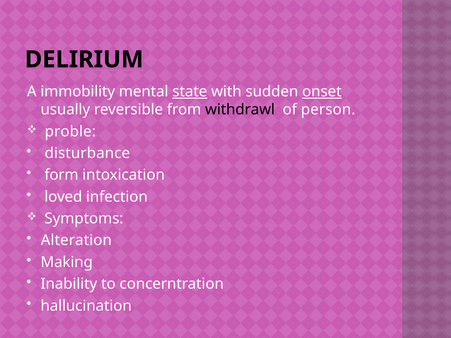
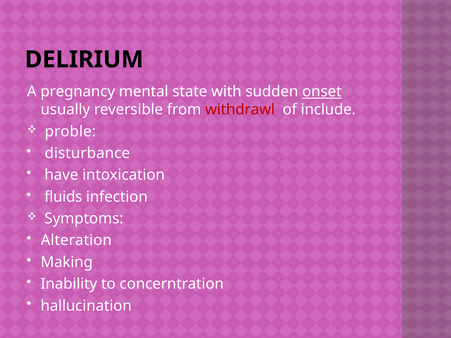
immobility: immobility -> pregnancy (78, 92)
state underline: present -> none (190, 92)
withdrawl colour: black -> red (240, 110)
person: person -> include (328, 110)
form: form -> have (61, 175)
loved: loved -> fluids (63, 197)
